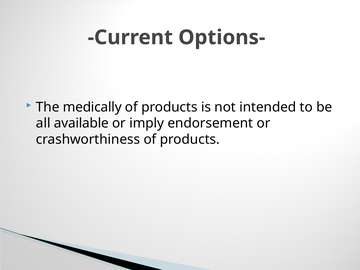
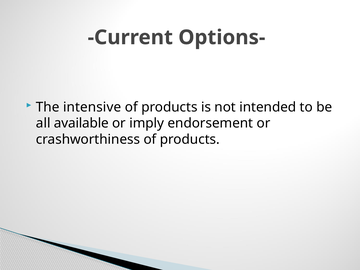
medically: medically -> intensive (92, 107)
